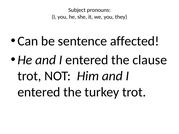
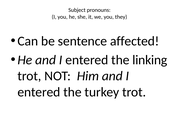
clause: clause -> linking (150, 60)
